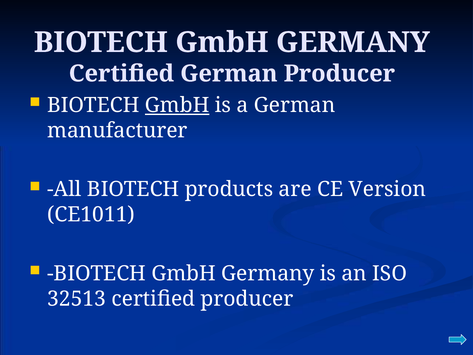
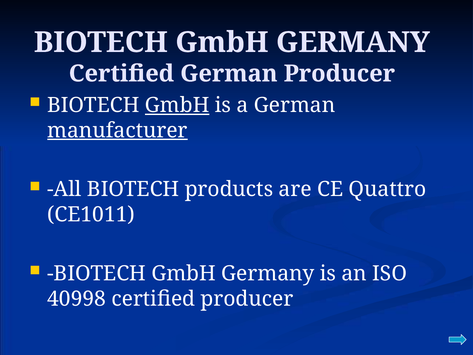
manufacturer underline: none -> present (117, 130)
Version: Version -> Quattro (387, 189)
32513: 32513 -> 40998 (77, 299)
